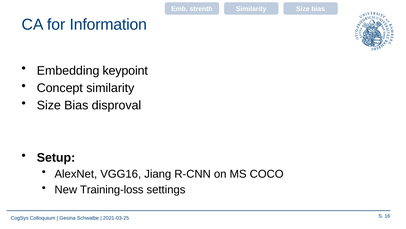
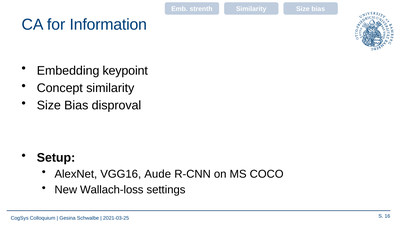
Jiang: Jiang -> Aude (158, 174)
Training-loss: Training-loss -> Wallach-loss (112, 189)
